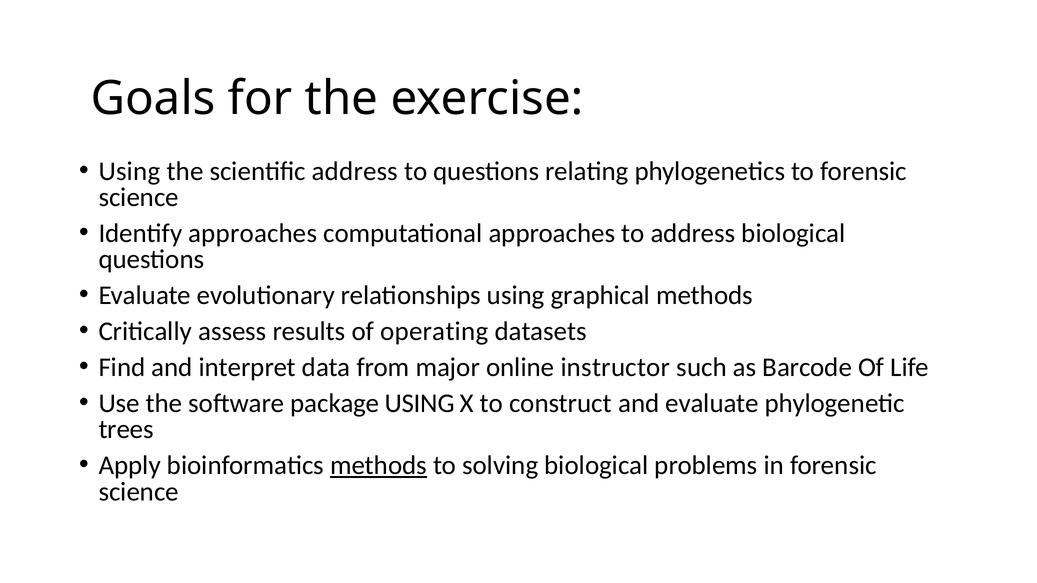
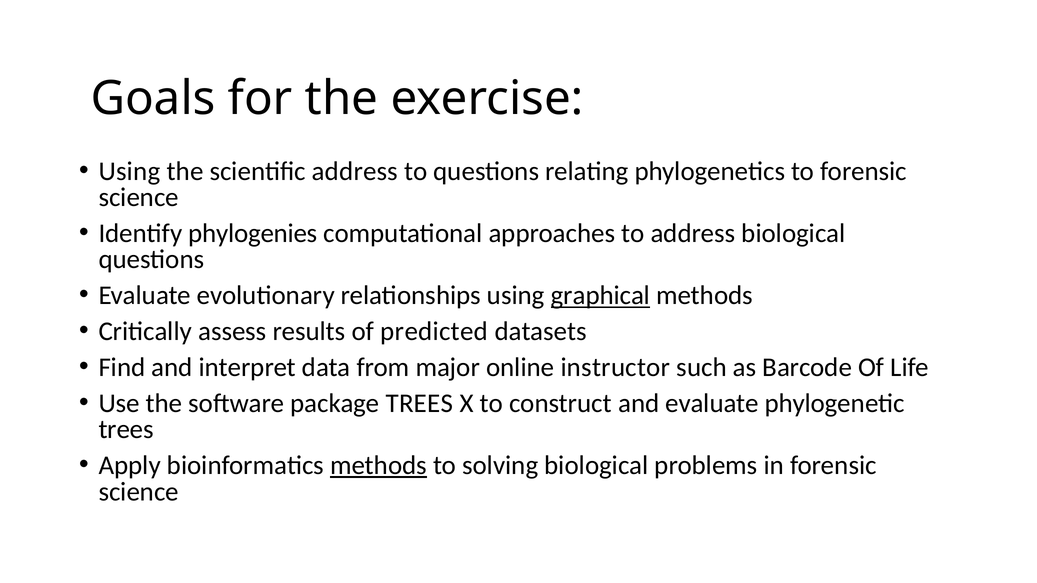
Identify approaches: approaches -> phylogenies (253, 233)
graphical underline: none -> present (600, 296)
operating: operating -> predicted (434, 332)
package USING: USING -> TREES (419, 403)
